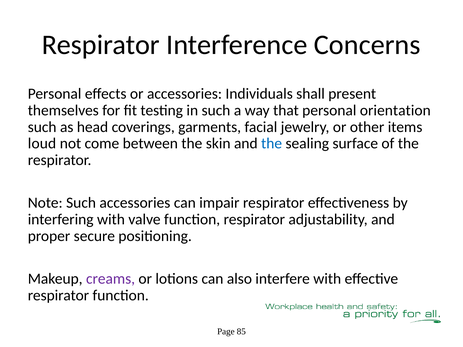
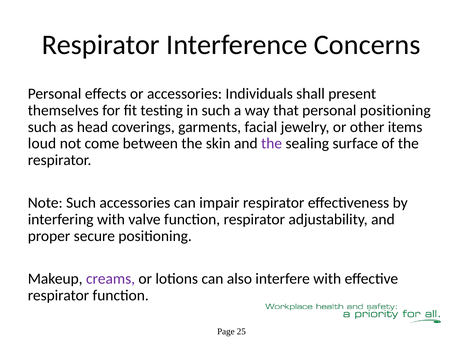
personal orientation: orientation -> positioning (395, 110)
the colour: blue -> purple (272, 144)
85: 85 -> 25 (241, 332)
